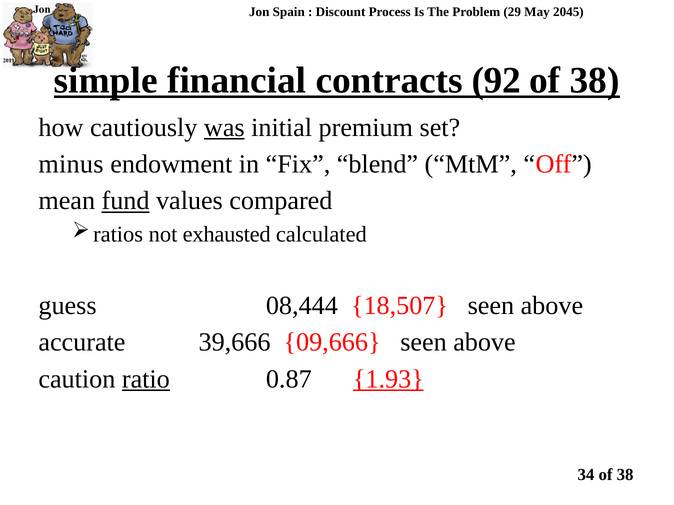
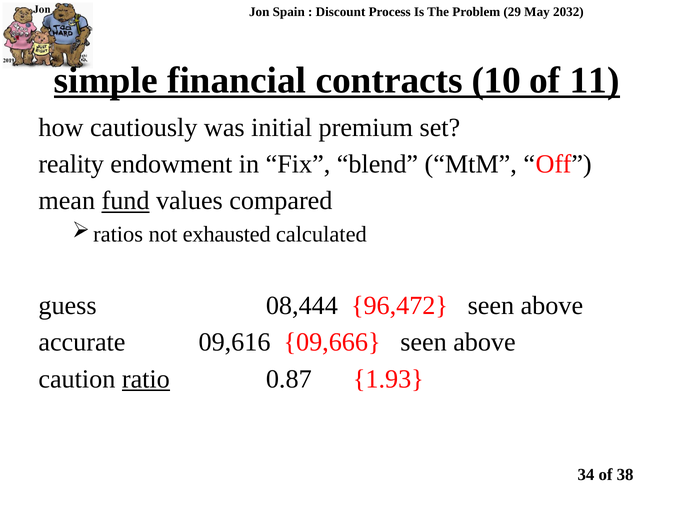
2045: 2045 -> 2032 (568, 12)
92: 92 -> 10 (496, 80)
38: 38 -> 11 (595, 80)
was underline: present -> none (224, 128)
minus: minus -> reality (71, 164)
18,507: 18,507 -> 96,472 (400, 306)
39,666: 39,666 -> 09,616 (235, 343)
1.93 underline: present -> none (388, 379)
